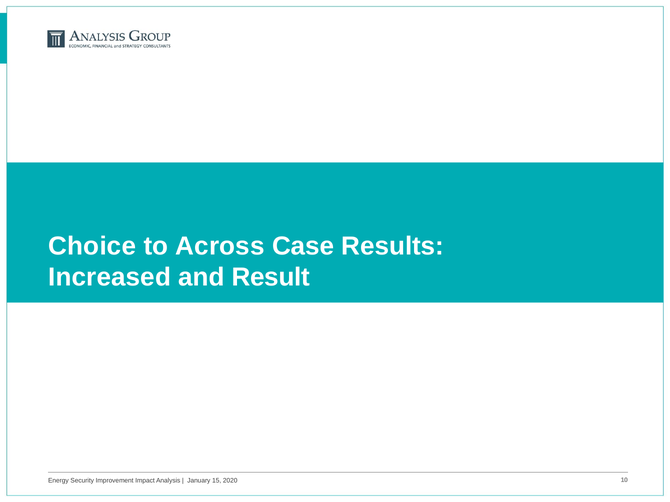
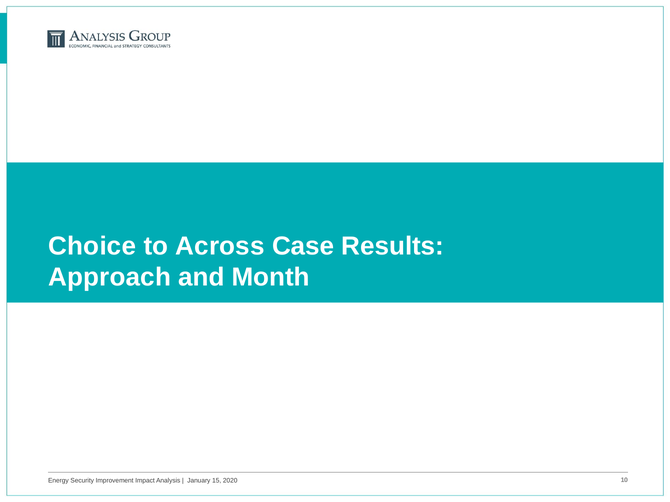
Increased: Increased -> Approach (110, 278)
Result: Result -> Month (271, 278)
